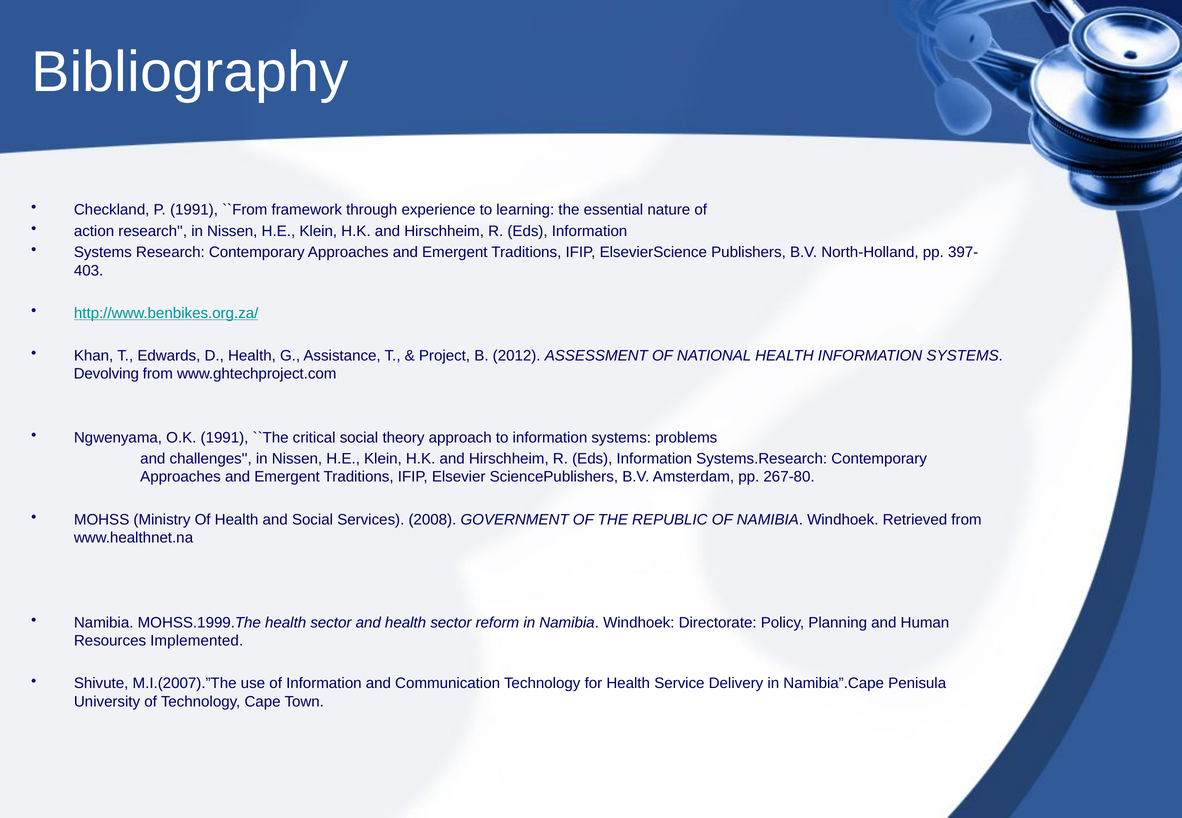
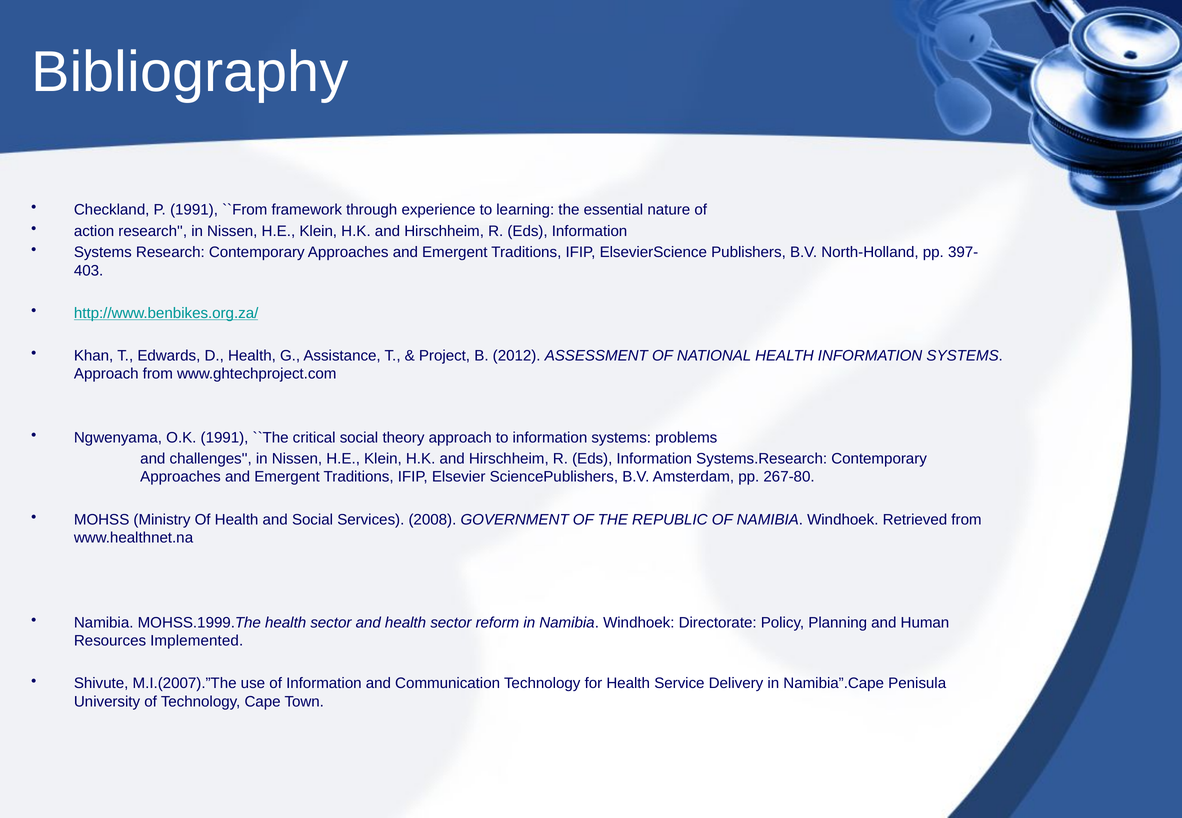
Devolving: Devolving -> Approach (106, 374)
